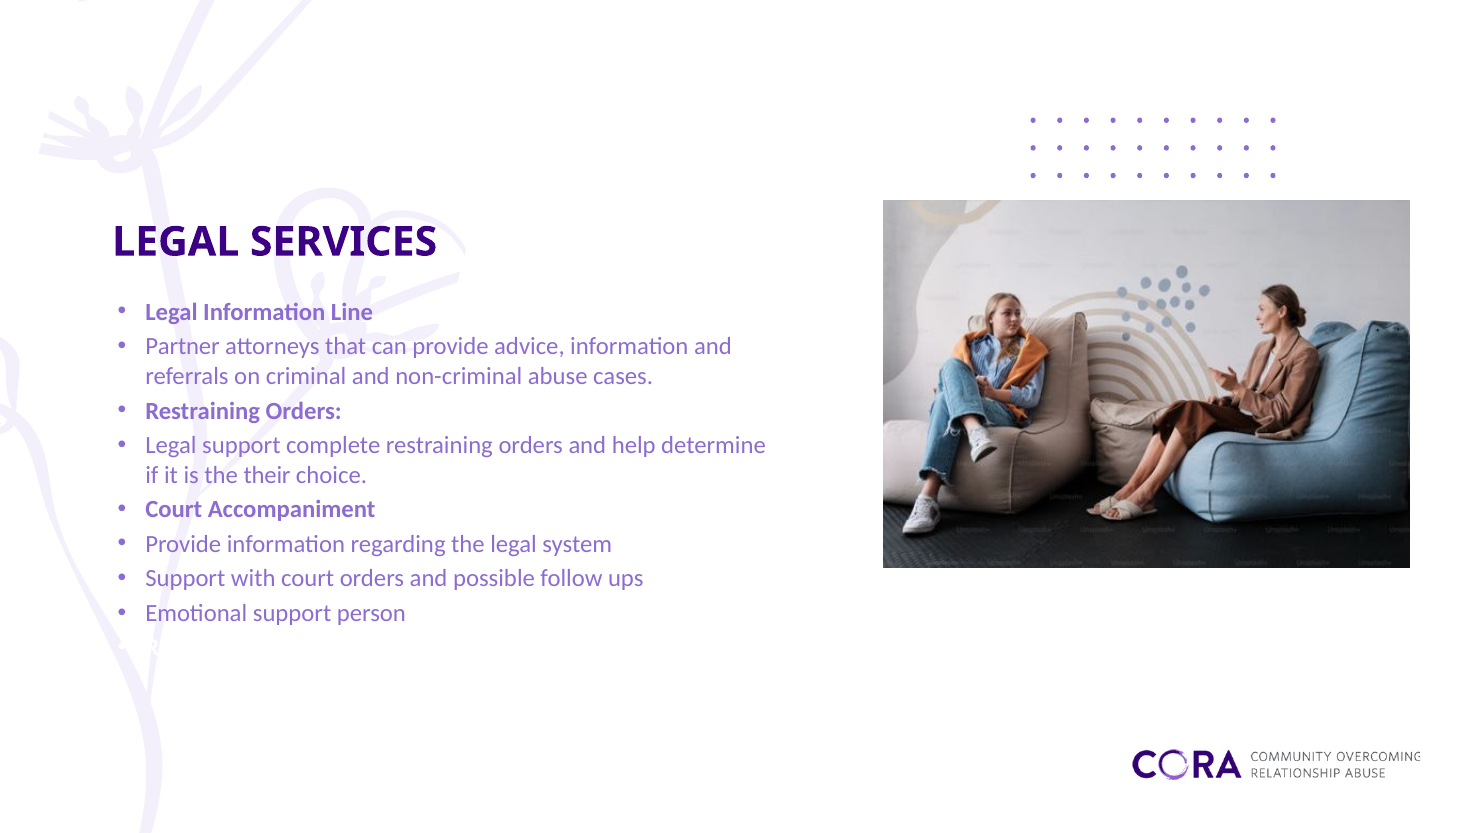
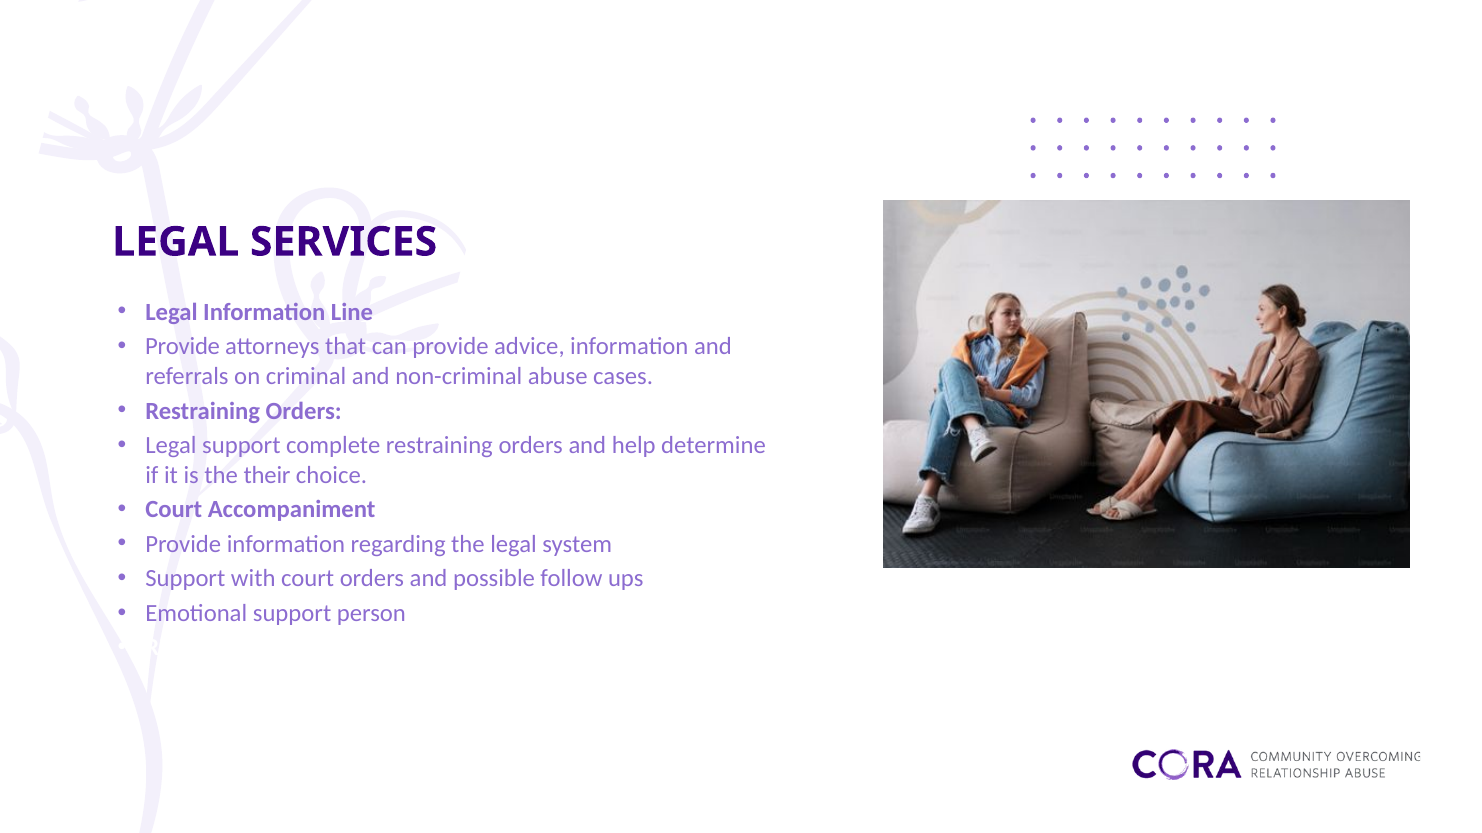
Partner: Partner -> Provide (183, 347)
